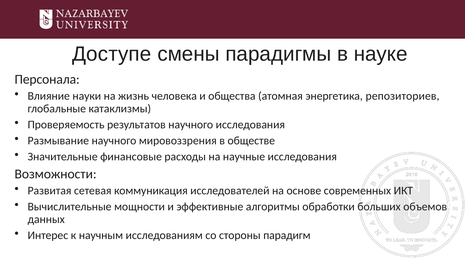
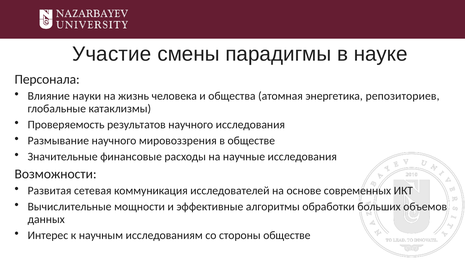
Доступе: Доступе -> Участие (112, 54)
стороны парадигм: парадигм -> обществе (287, 236)
